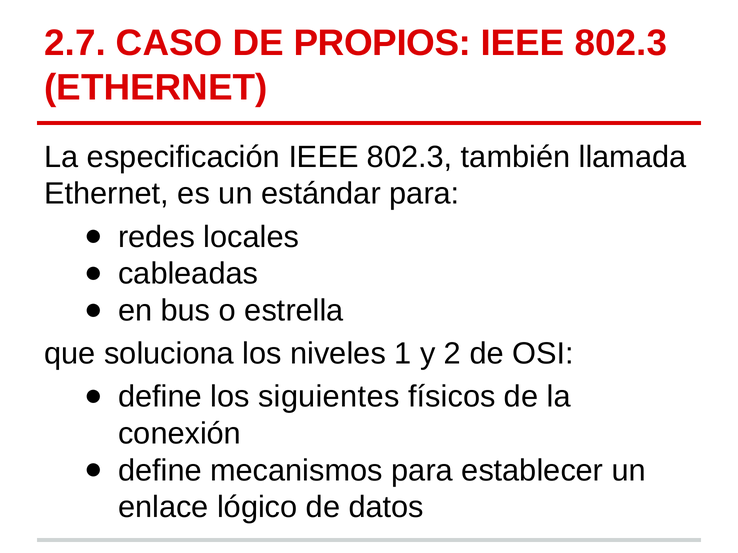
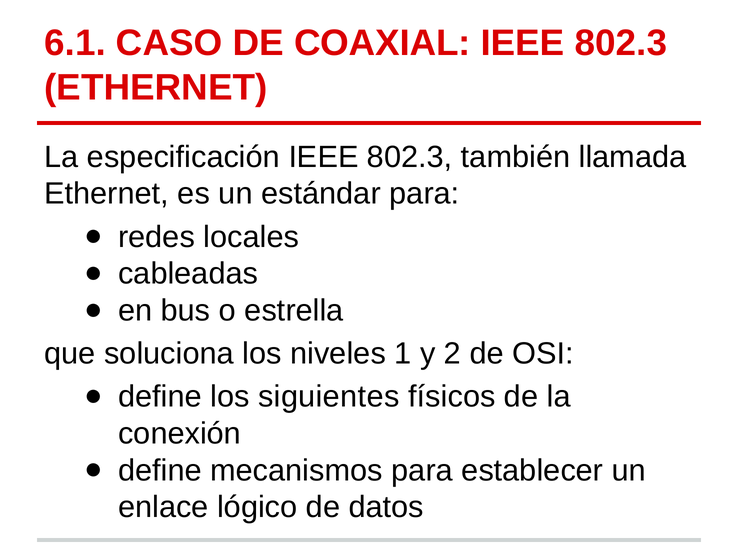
2.7: 2.7 -> 6.1 (75, 43)
PROPIOS: PROPIOS -> COAXIAL (382, 43)
